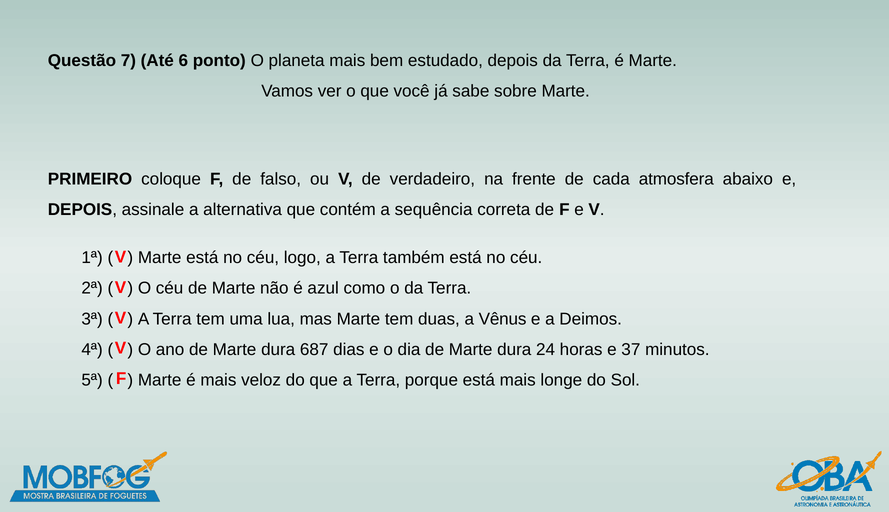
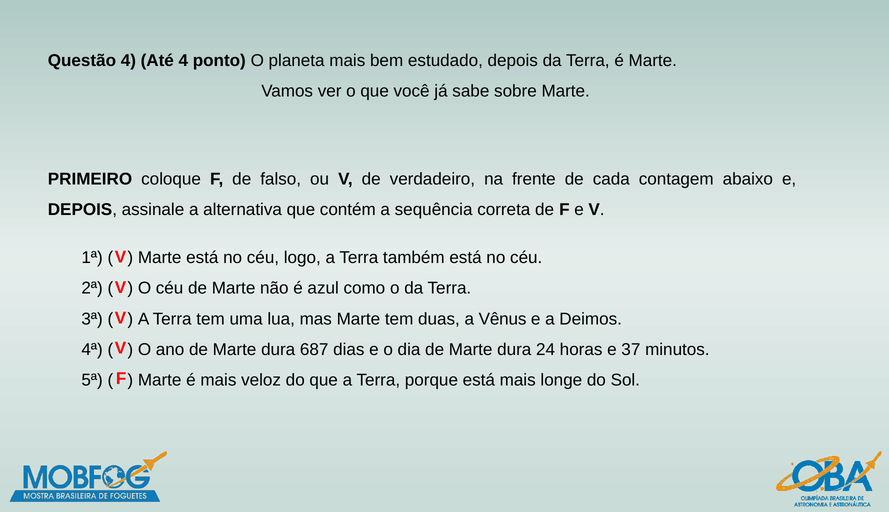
Questão 7: 7 -> 4 (128, 61)
Até 6: 6 -> 4 (183, 61)
atmosfera: atmosfera -> contagem (676, 179)
